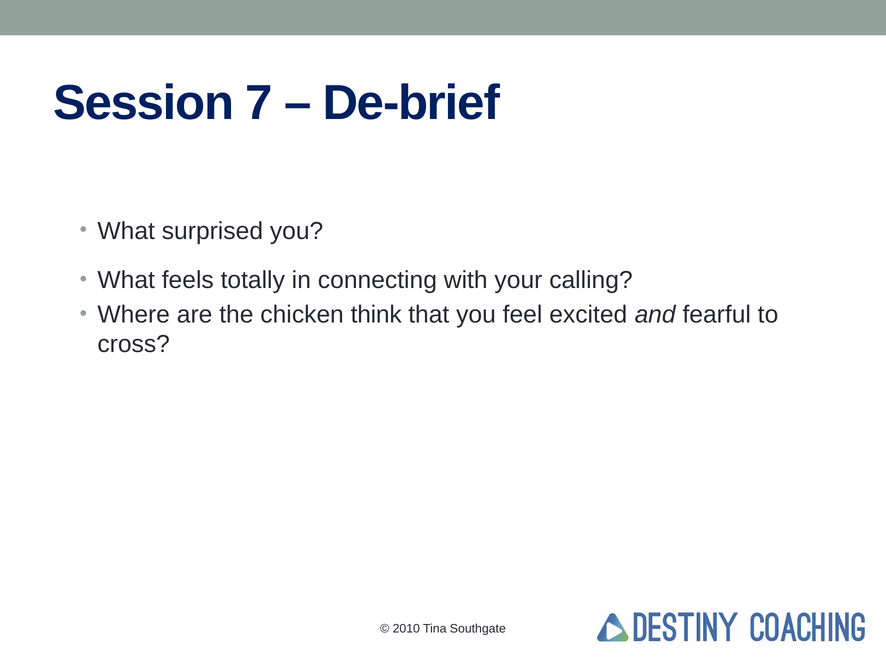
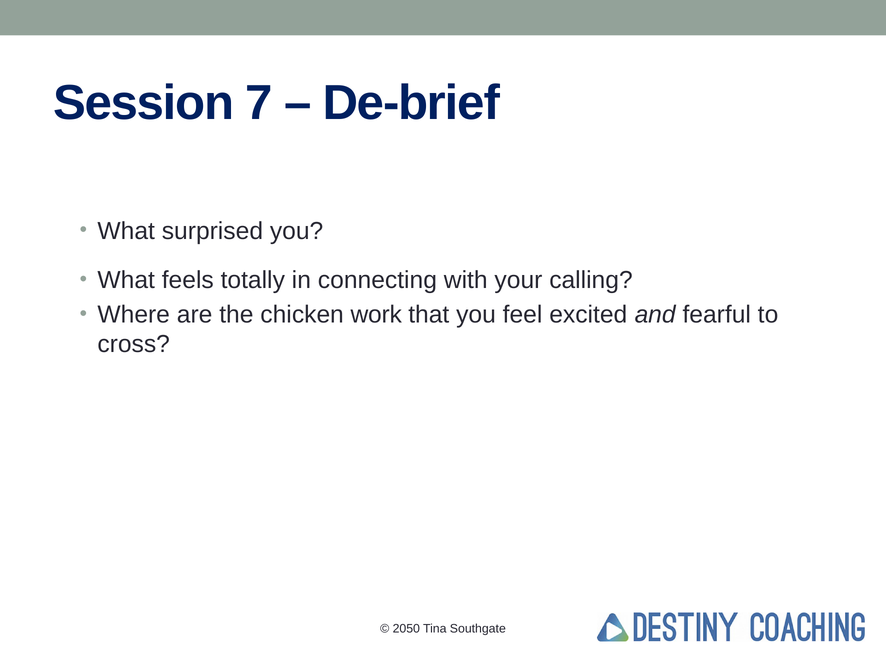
think: think -> work (376, 315)
2010: 2010 -> 2050 (406, 629)
